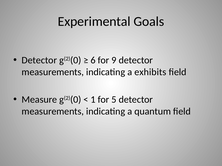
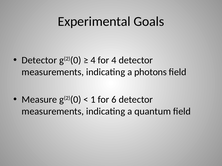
6: 6 -> 4 (93, 60)
for 9: 9 -> 4 (114, 60)
exhibits: exhibits -> photons (151, 72)
5: 5 -> 6 (114, 100)
